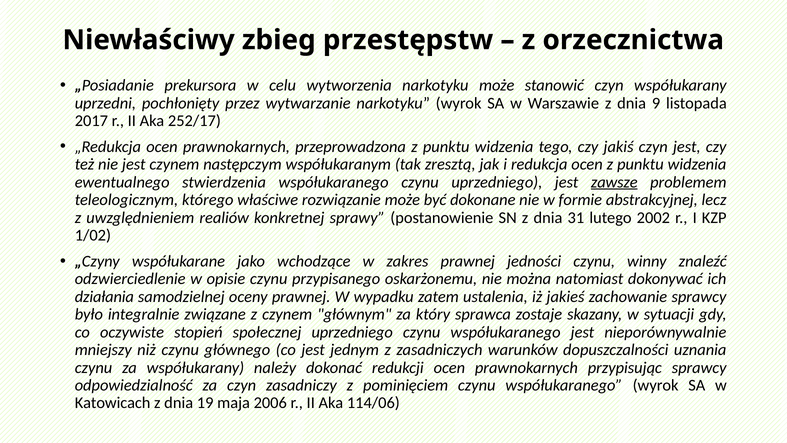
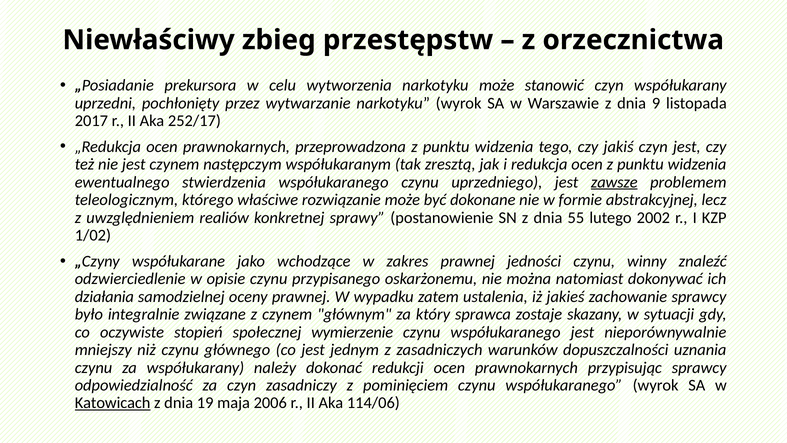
31: 31 -> 55 (576, 217)
społecznej uprzedniego: uprzedniego -> wymierzenie (352, 332)
Katowicach underline: none -> present (113, 403)
